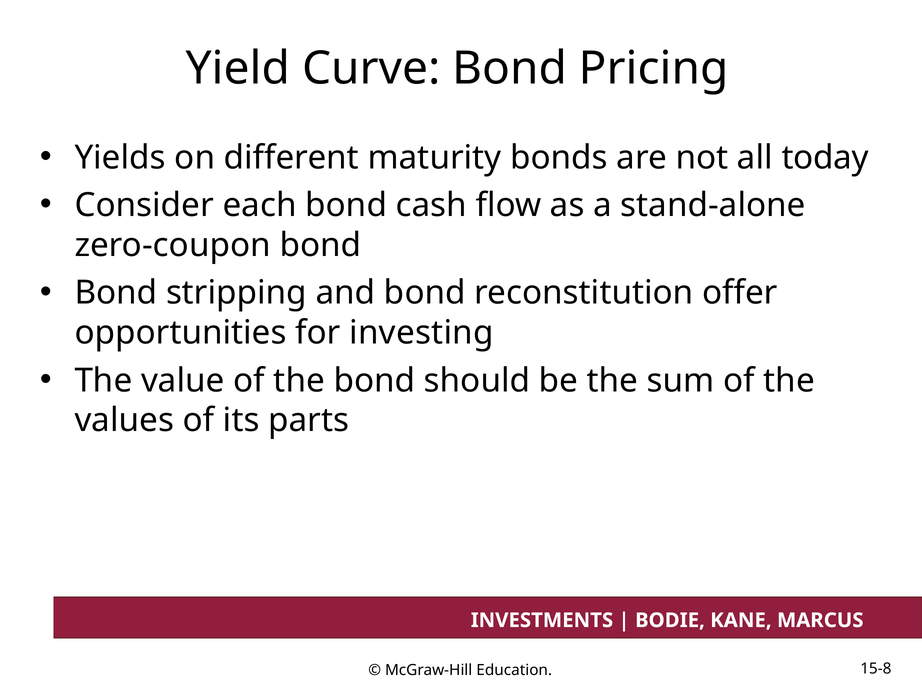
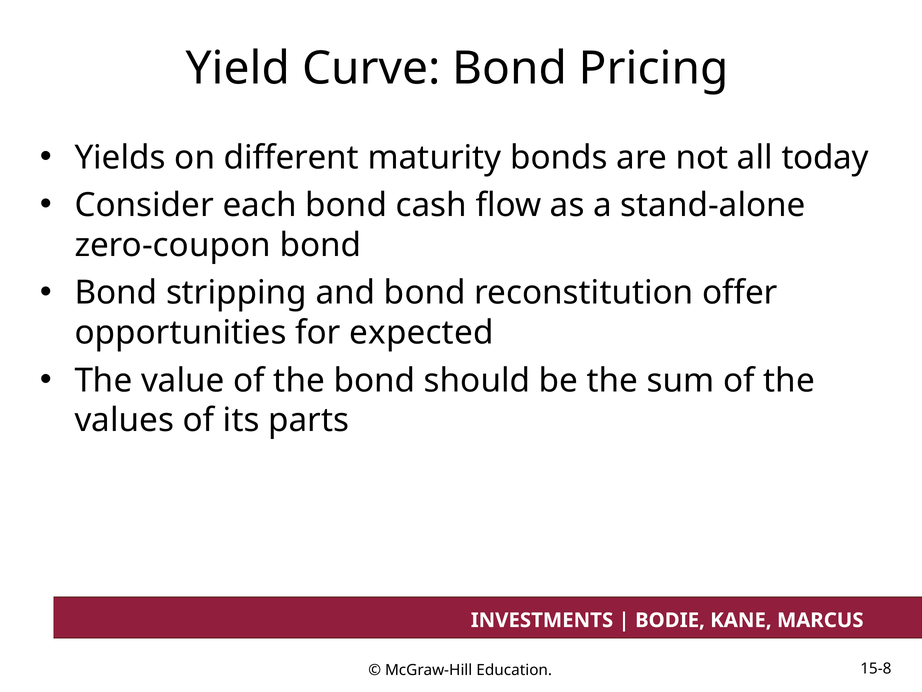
investing: investing -> expected (421, 333)
